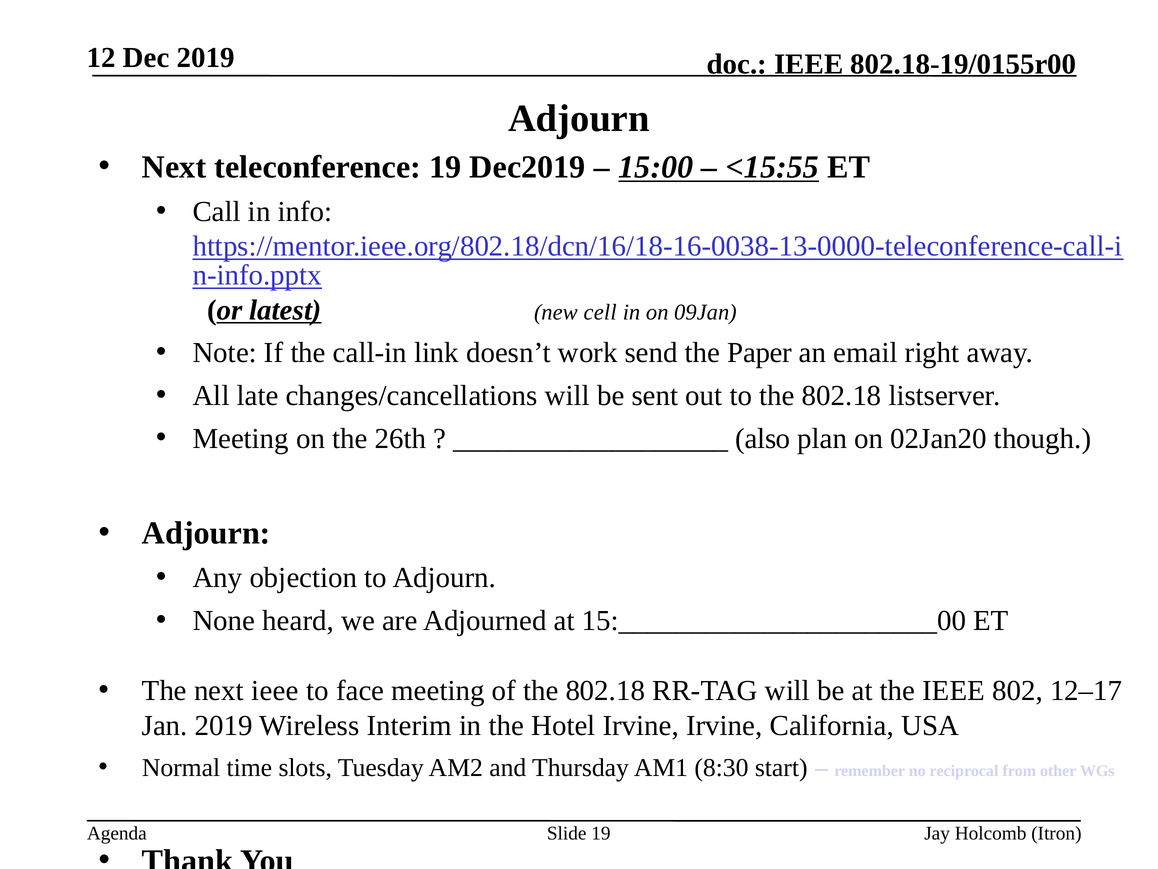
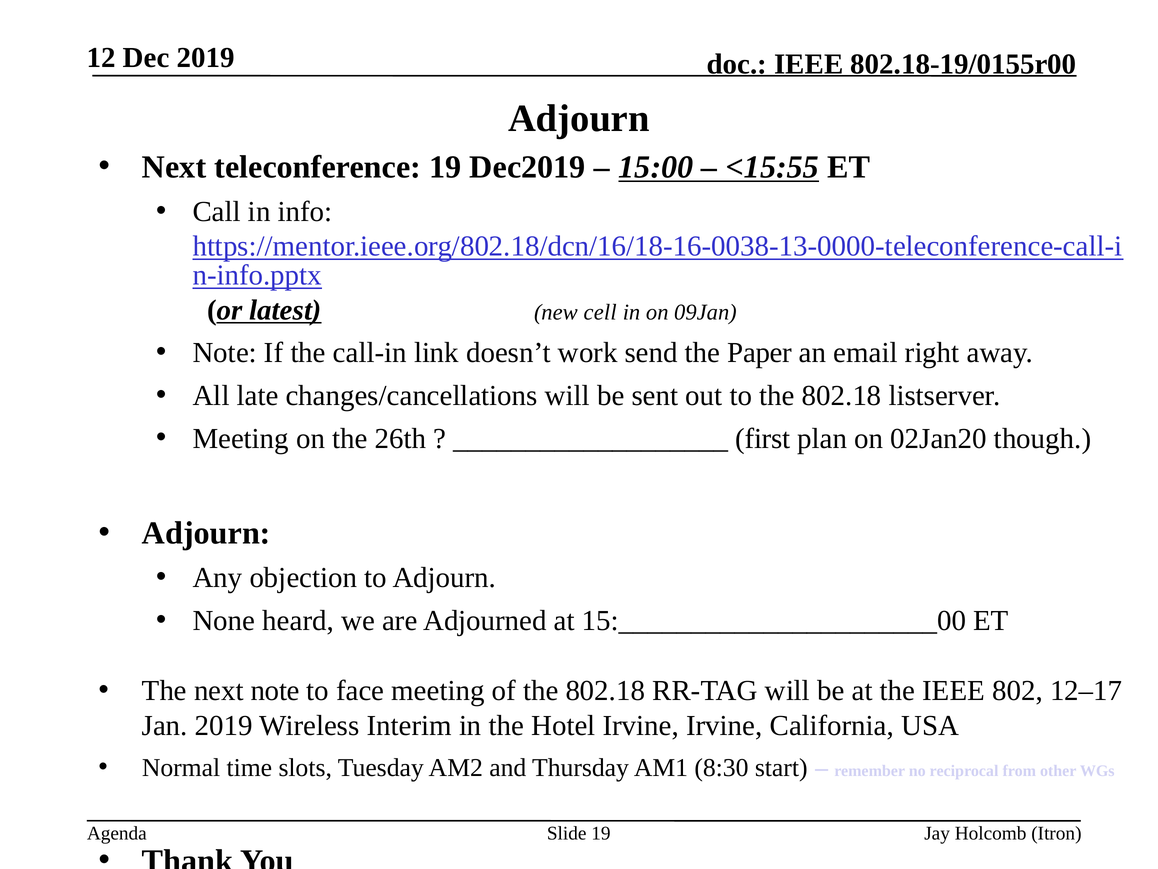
also: also -> first (763, 438)
next ieee: ieee -> note (275, 690)
